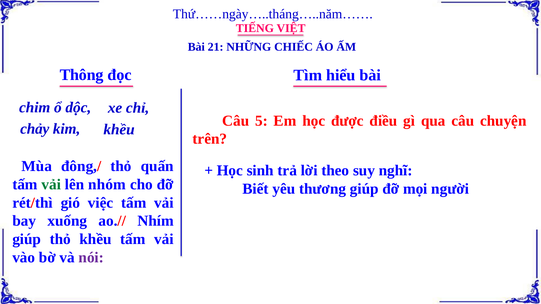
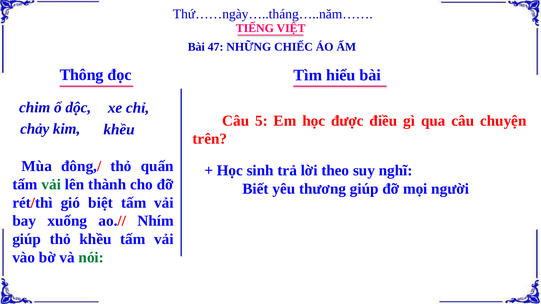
21: 21 -> 47 (216, 47)
nhóm: nhóm -> thành (107, 184)
việc: việc -> biệt (101, 203)
nói colour: purple -> green (91, 257)
